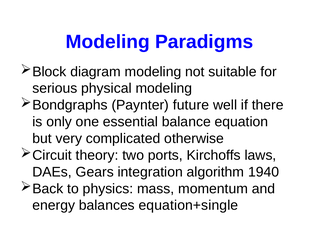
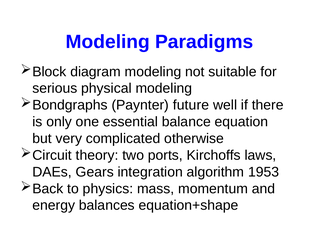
1940: 1940 -> 1953 (264, 172)
equation+single: equation+single -> equation+shape (188, 206)
